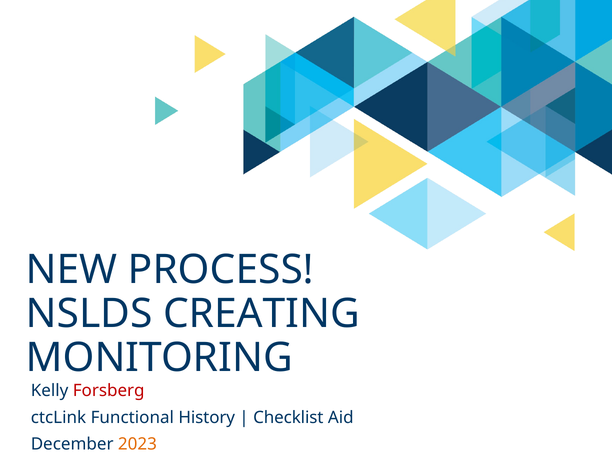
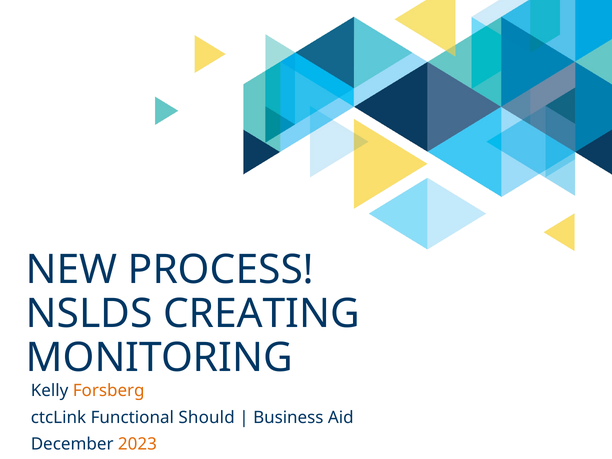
Forsberg colour: red -> orange (109, 391)
History: History -> Should (207, 417)
Checklist: Checklist -> Business (288, 417)
